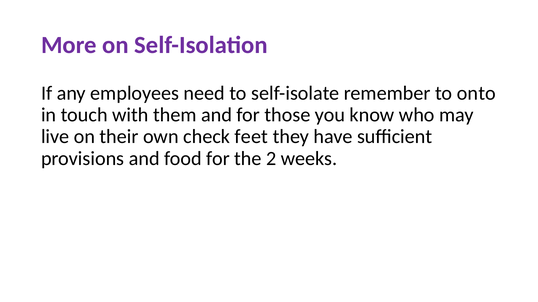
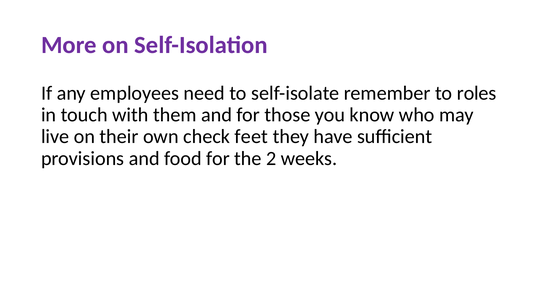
onto: onto -> roles (477, 93)
